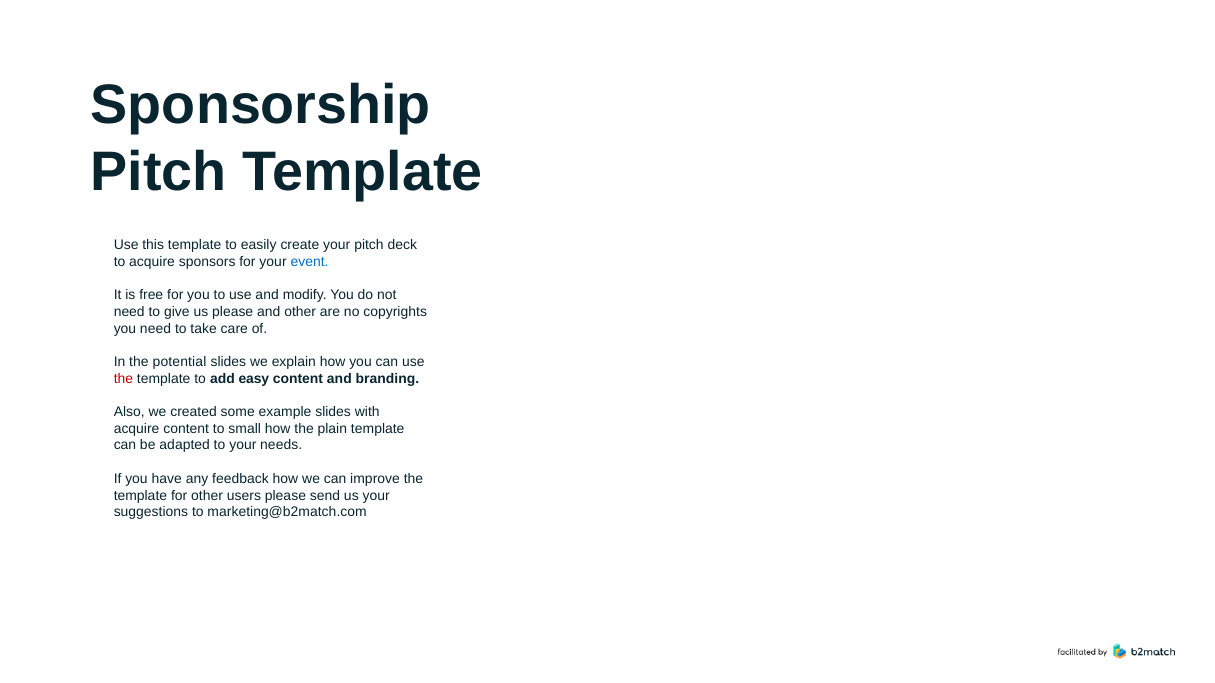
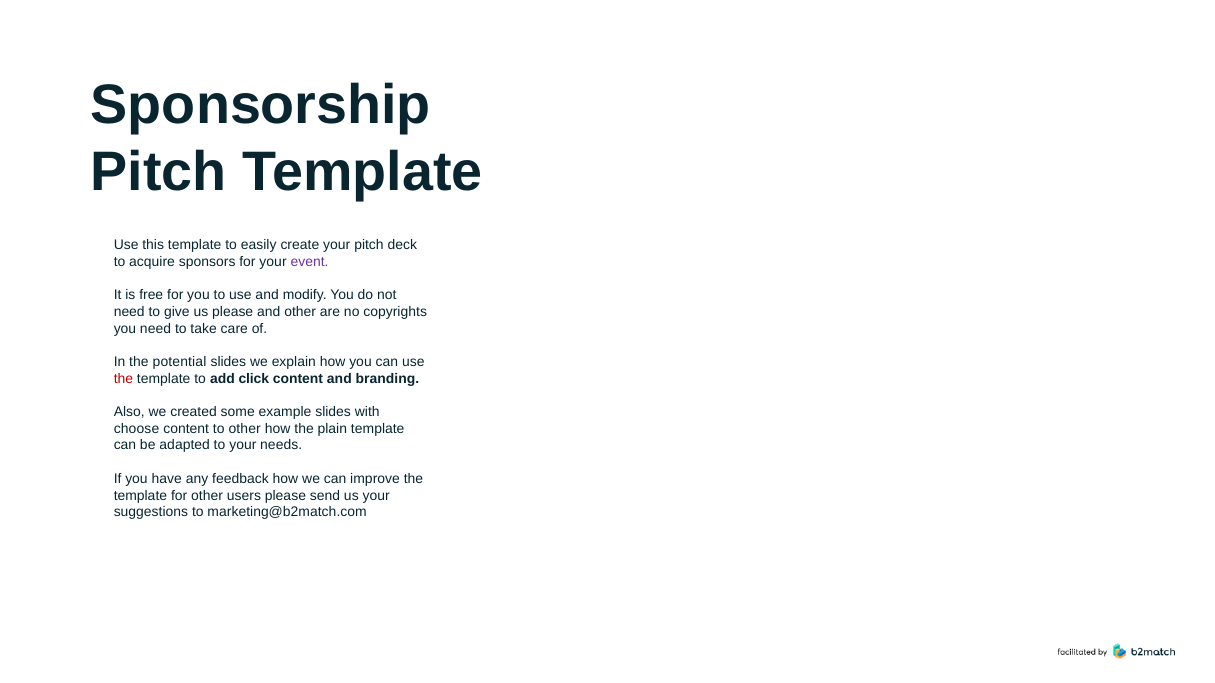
event colour: blue -> purple (310, 262)
easy: easy -> click (254, 379)
acquire: acquire -> choose (137, 429)
to small: small -> other (245, 429)
